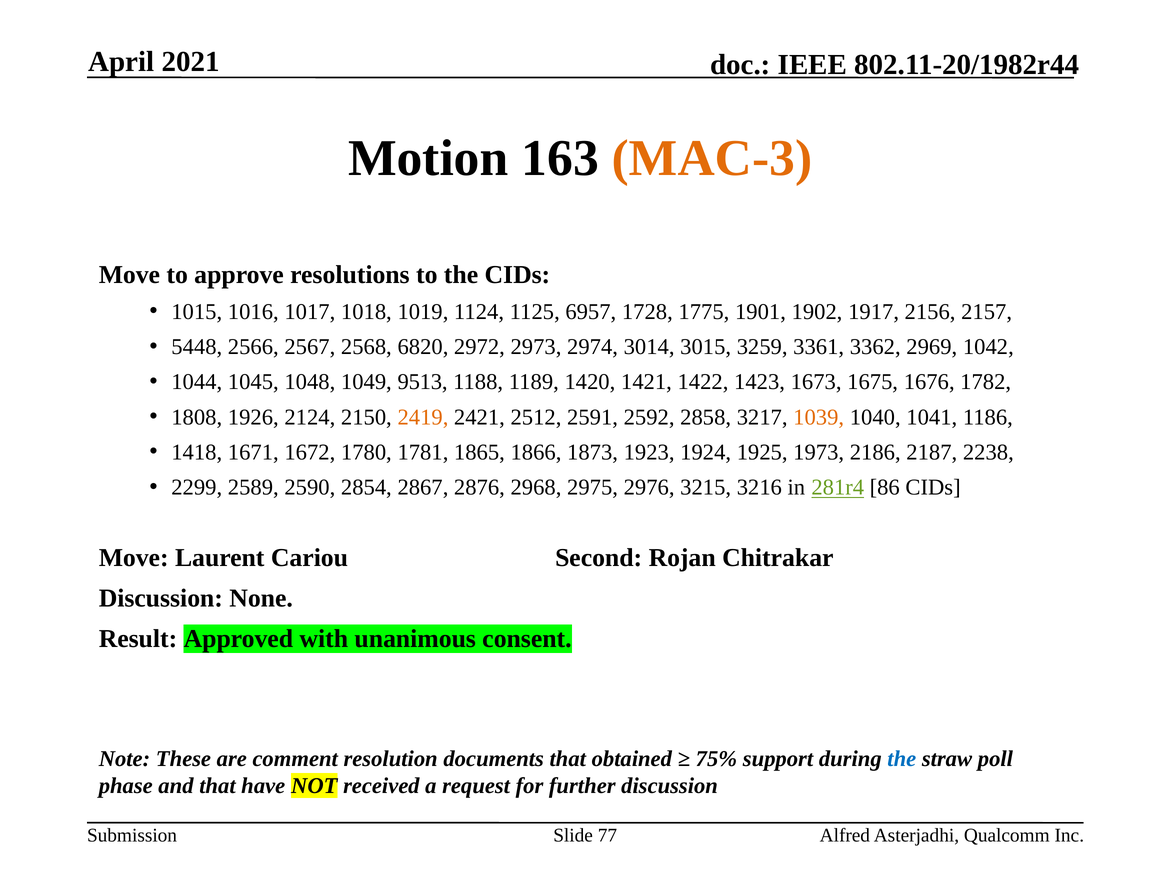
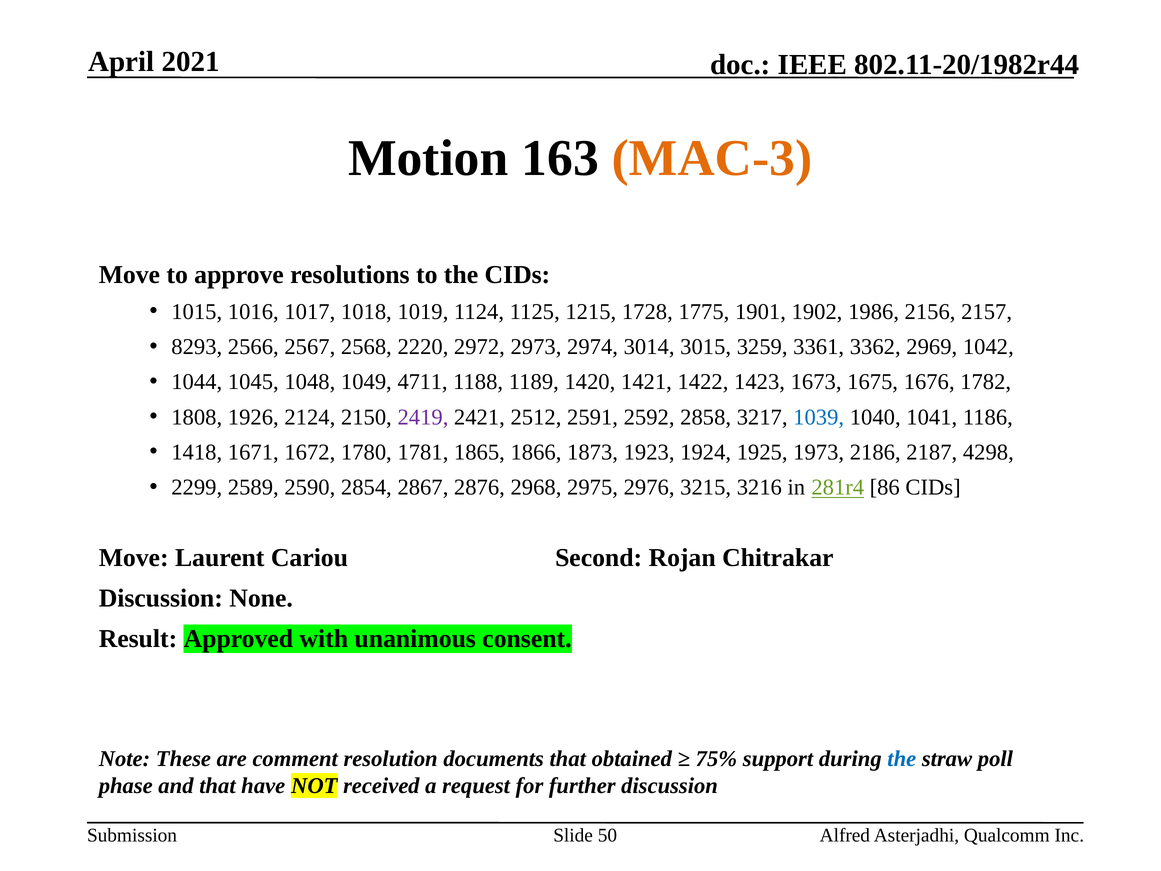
6957: 6957 -> 1215 (591, 312)
1917: 1917 -> 1986 (874, 312)
5448: 5448 -> 8293 (197, 347)
6820: 6820 -> 2220 (423, 347)
9513: 9513 -> 4711 (423, 382)
2419 colour: orange -> purple (423, 417)
1039 colour: orange -> blue (819, 417)
2238: 2238 -> 4298 (988, 452)
77: 77 -> 50 (607, 835)
